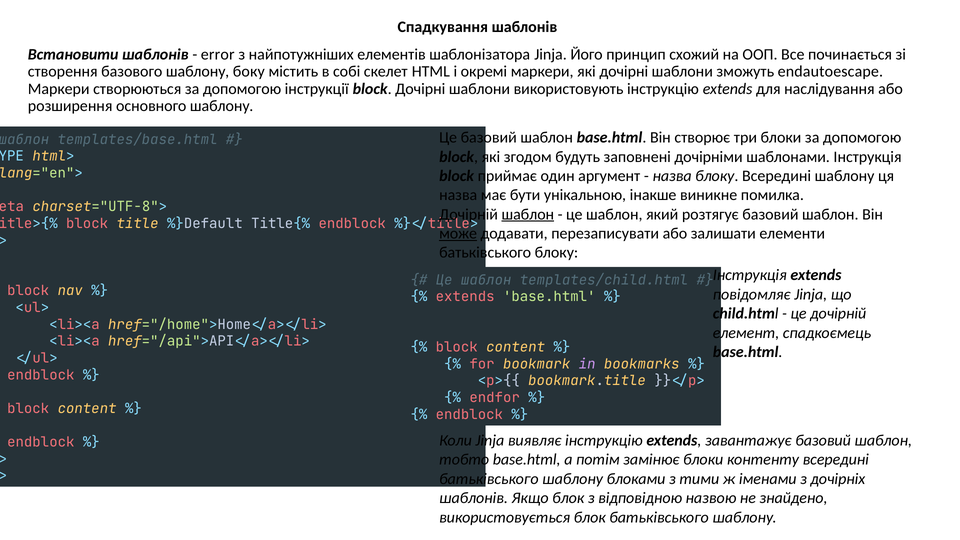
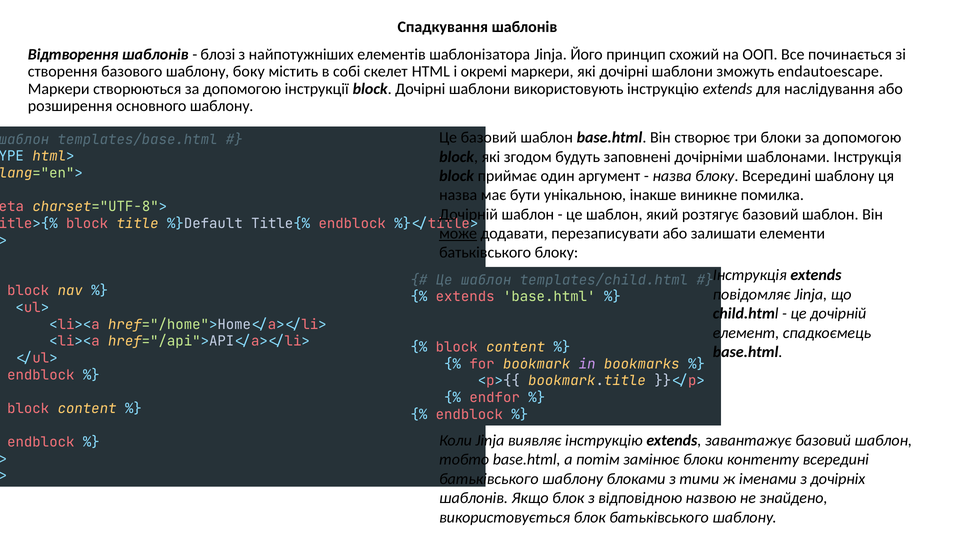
Встановити: Встановити -> Відтворення (73, 54)
error: error -> блозі (218, 54)
шаблон underline: present -> none (528, 214)
